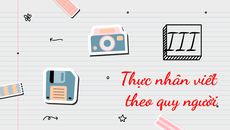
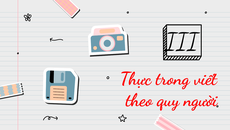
nhân: nhân -> trong (173, 78)
